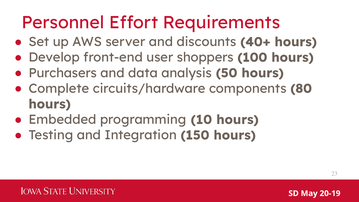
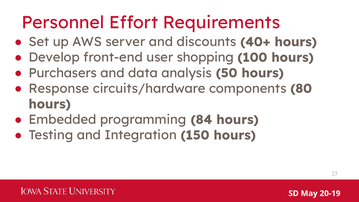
shoppers: shoppers -> shopping (205, 57)
Complete: Complete -> Response (59, 89)
10: 10 -> 84 (201, 120)
